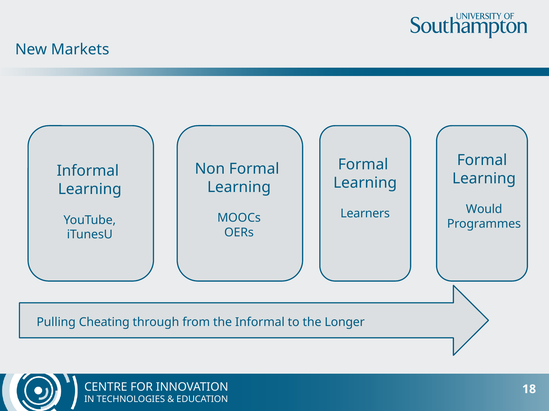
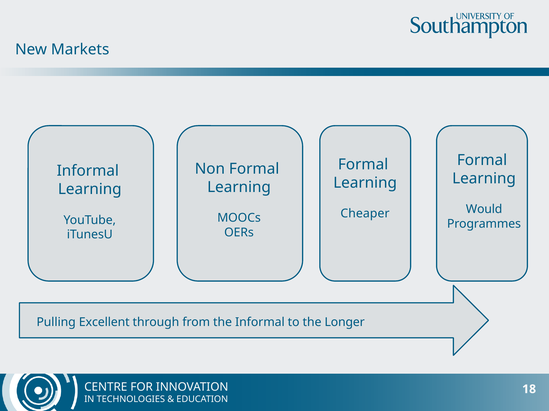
Learners: Learners -> Cheaper (365, 214)
Cheating: Cheating -> Excellent (104, 323)
